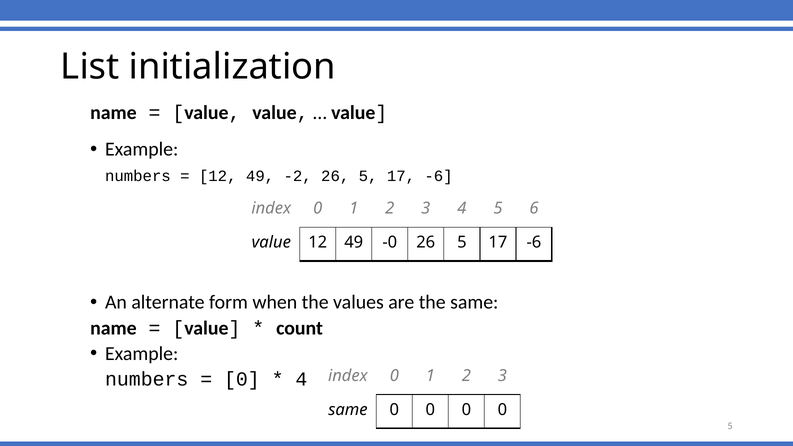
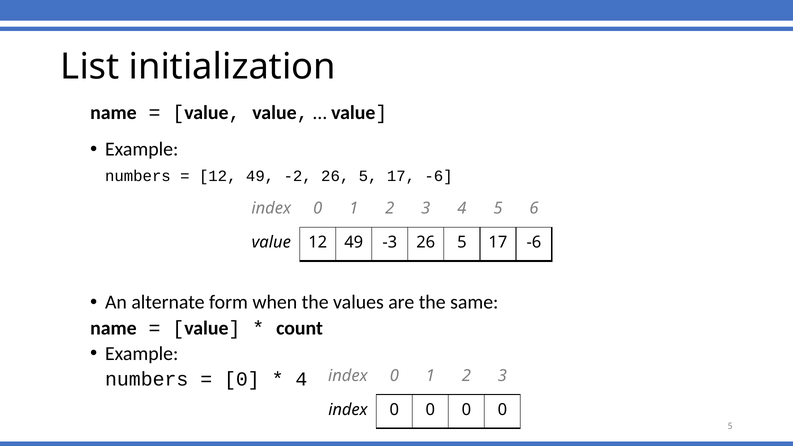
-0: -0 -> -3 (390, 242)
same: same -> index (348, 410)
